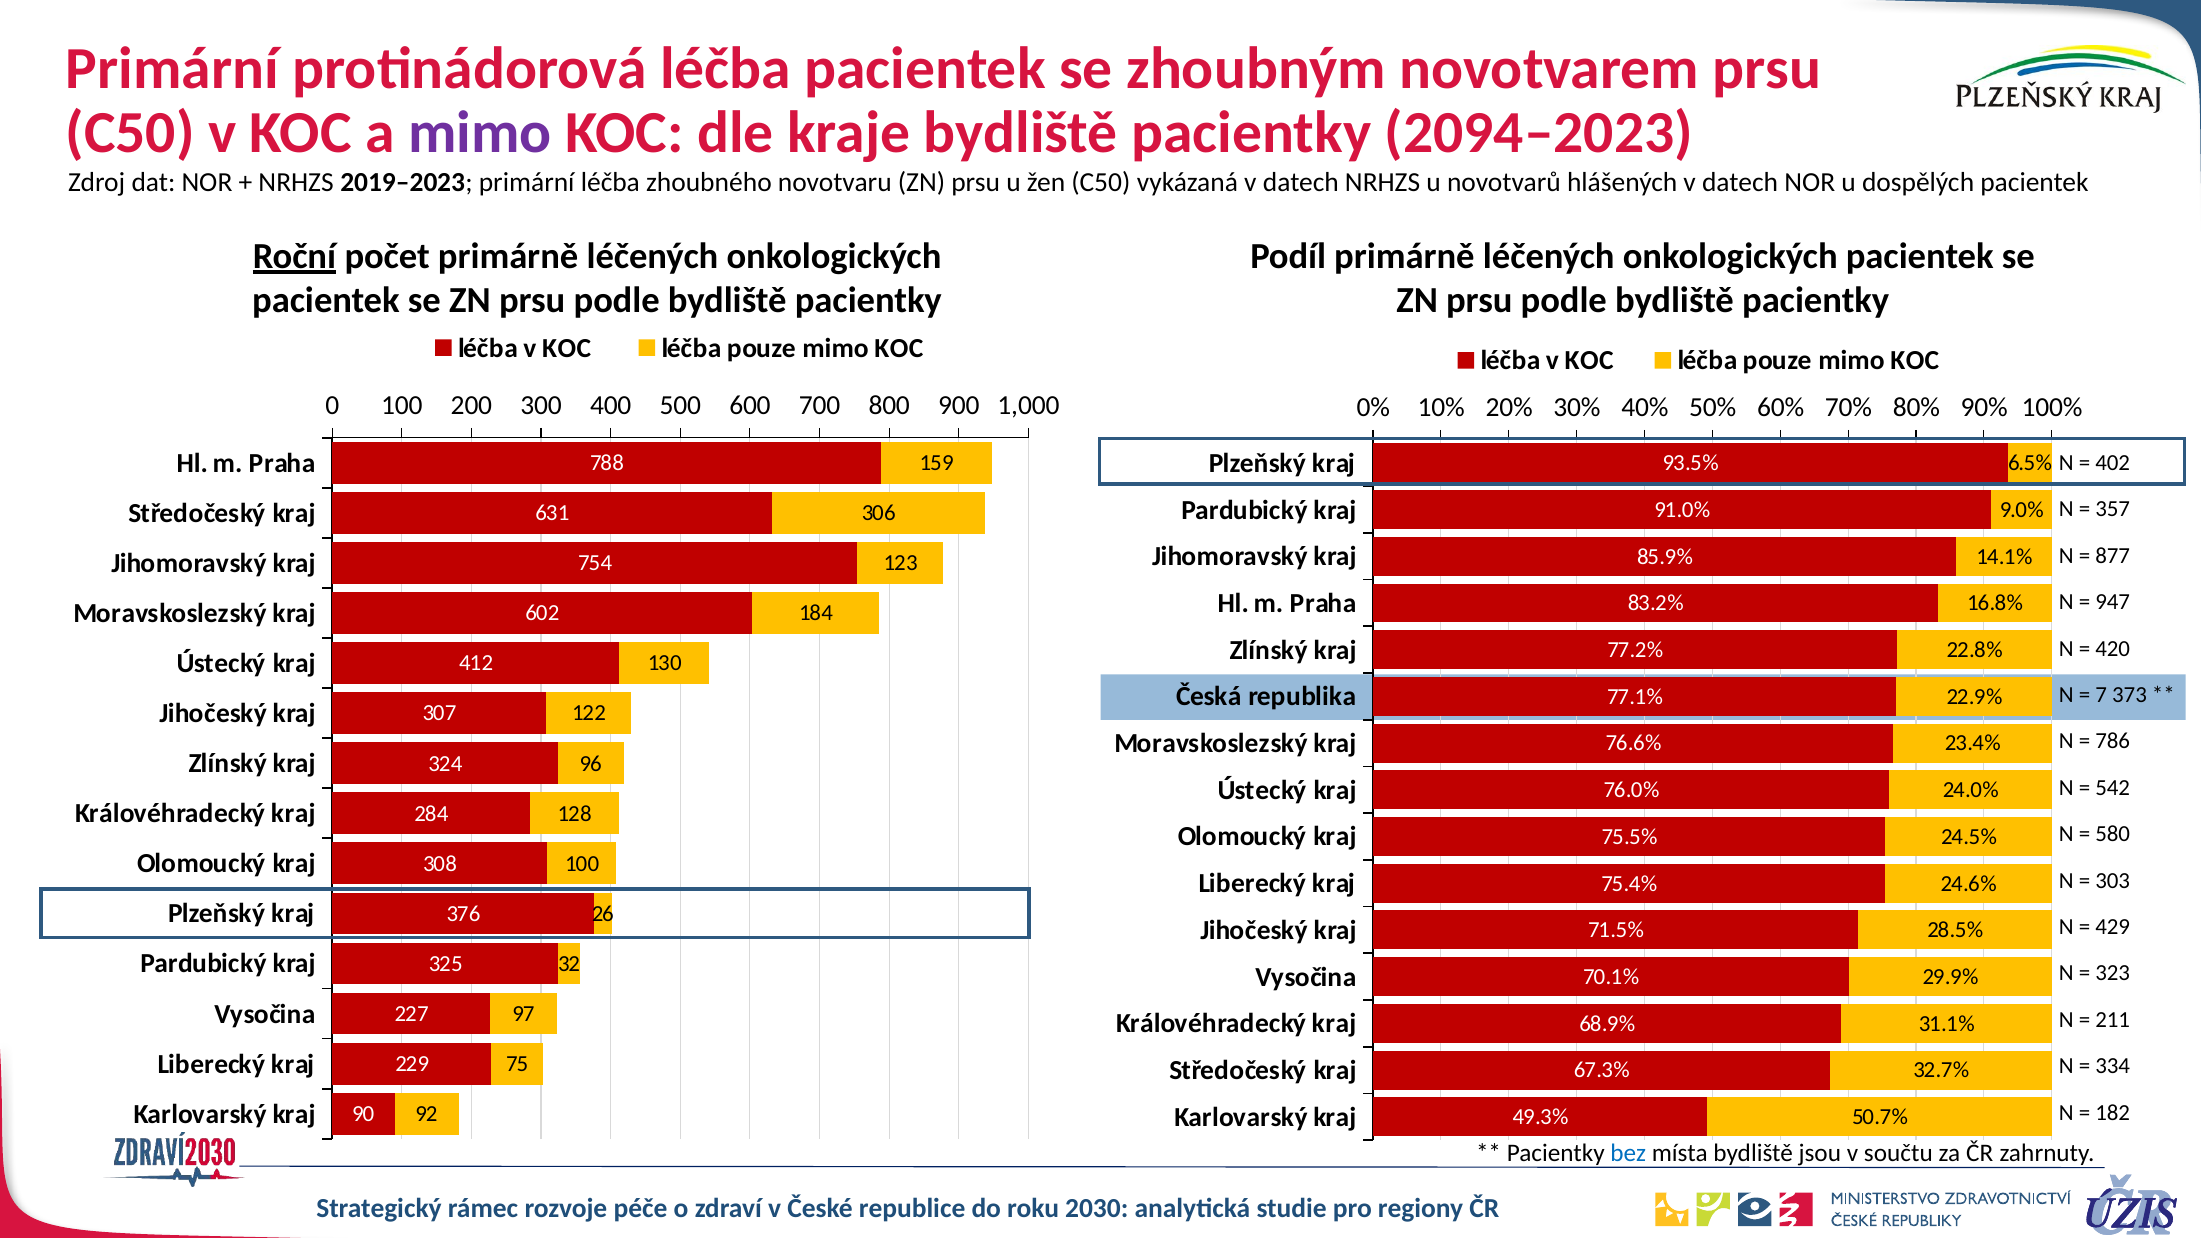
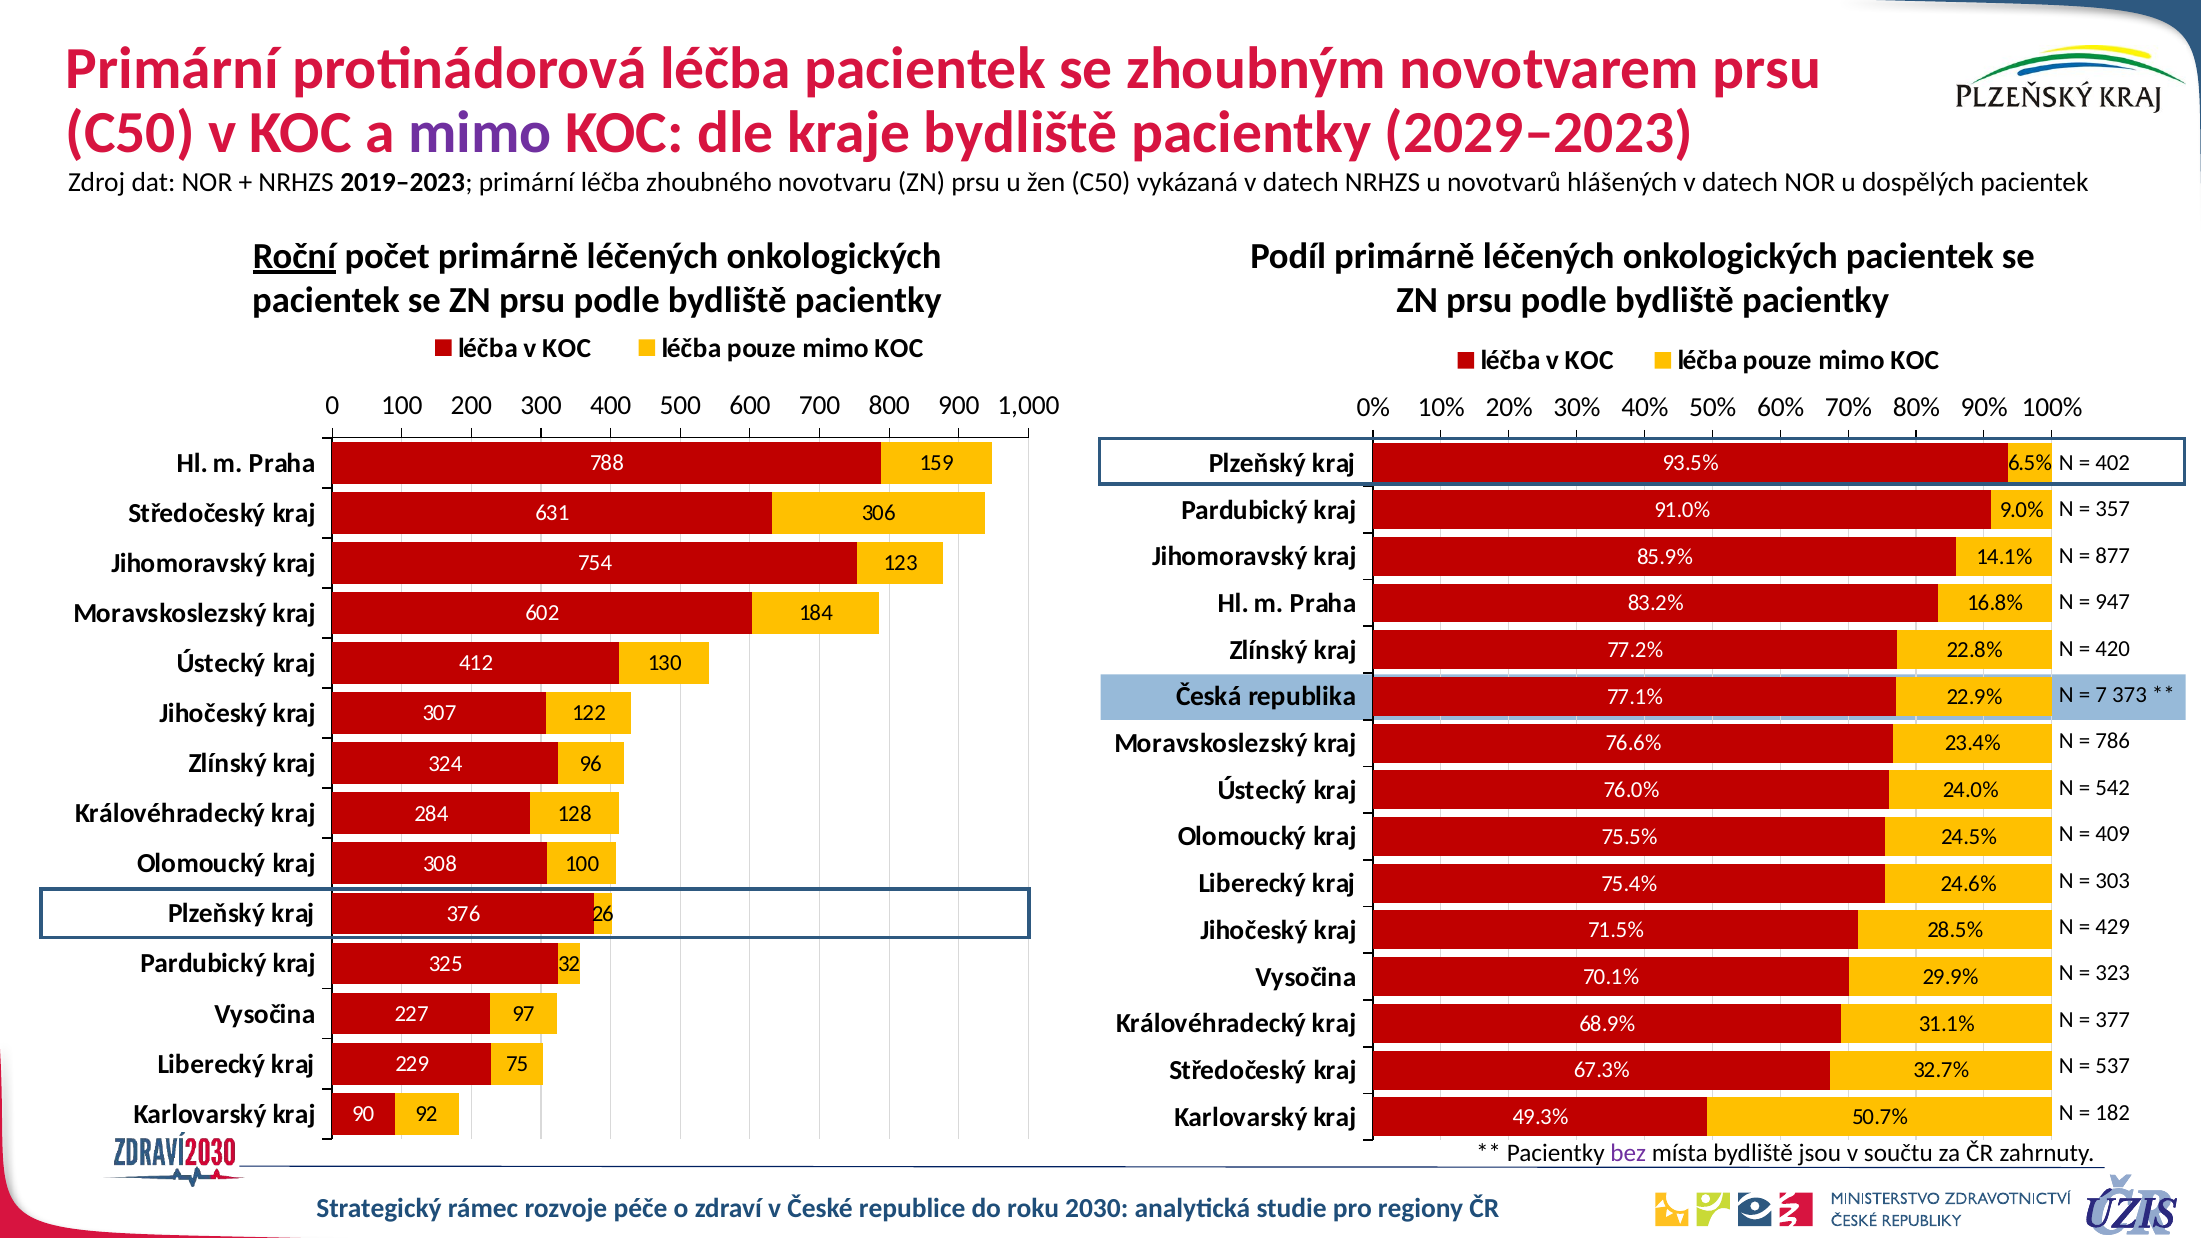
2094–2023: 2094–2023 -> 2029–2023 (1539, 133)
580: 580 -> 409 (2113, 834)
211: 211 -> 377 (2113, 1020)
334: 334 -> 537 (2113, 1066)
bez colour: blue -> purple (1628, 1154)
